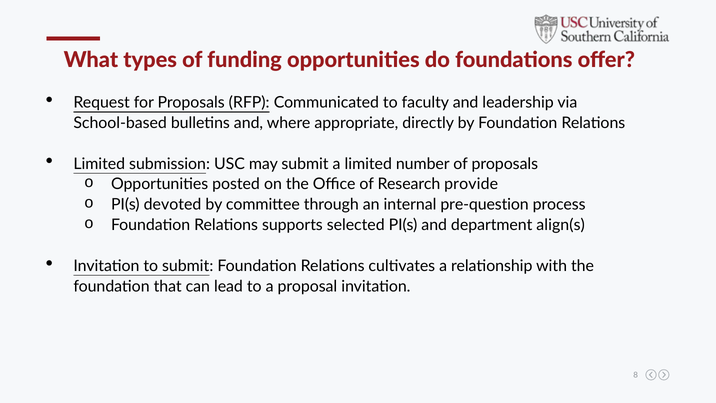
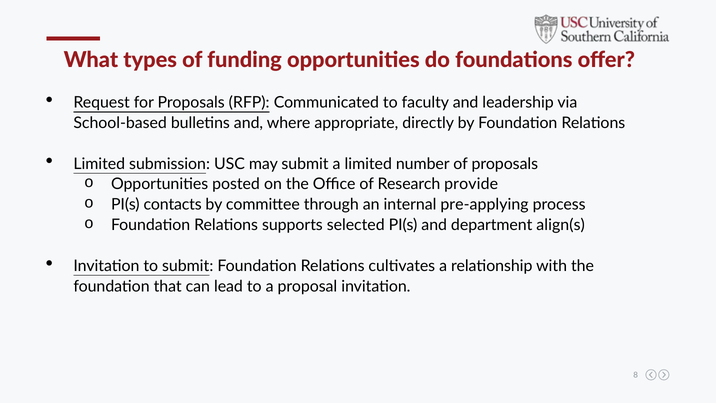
devoted: devoted -> contacts (173, 205)
pre-question: pre-question -> pre-applying (484, 205)
